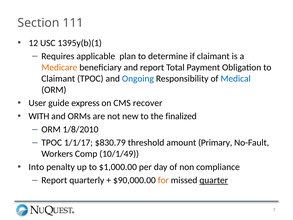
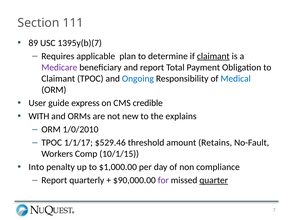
12: 12 -> 89 (33, 43)
1395y(b)(1: 1395y(b)(1 -> 1395y(b)(7 (80, 43)
claimant underline: none -> present (213, 56)
Medicare colour: orange -> purple (59, 67)
recover: recover -> credible (148, 103)
finalized: finalized -> explains (181, 116)
1/8/2010: 1/8/2010 -> 1/0/2010 (81, 129)
$830.79: $830.79 -> $529.46 (110, 142)
Primary: Primary -> Retains (215, 142)
10/1/49: 10/1/49 -> 10/1/15 (119, 154)
for colour: orange -> purple (163, 180)
